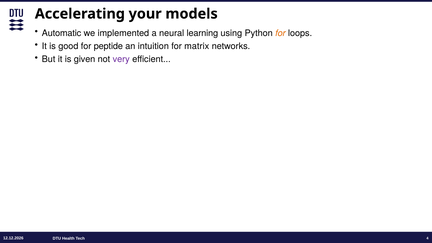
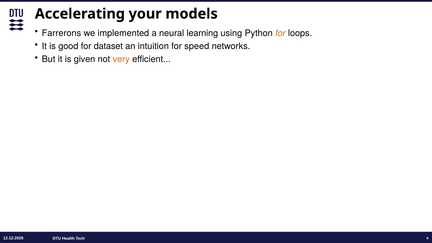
Automatic: Automatic -> Farrerons (61, 33)
peptide: peptide -> dataset (108, 46)
matrix: matrix -> speed (197, 46)
very colour: purple -> orange (121, 59)
